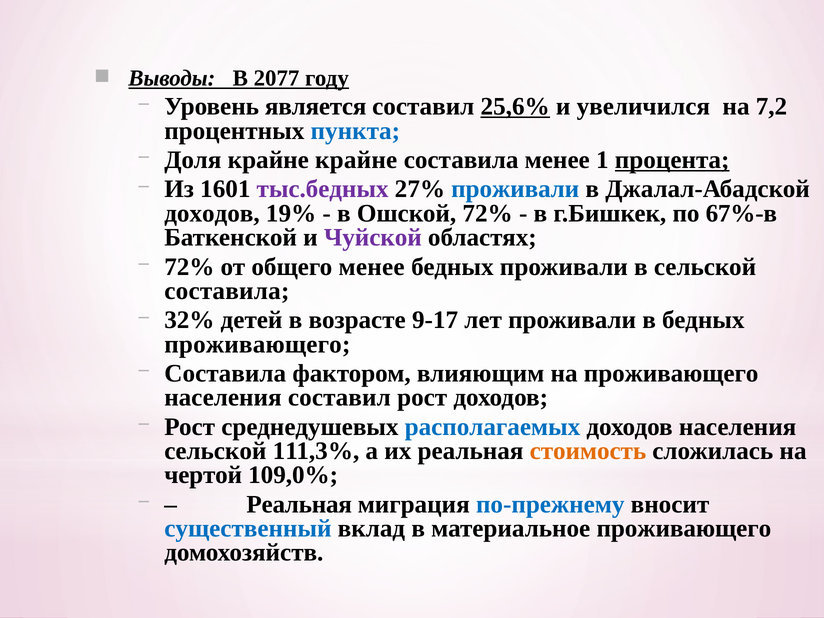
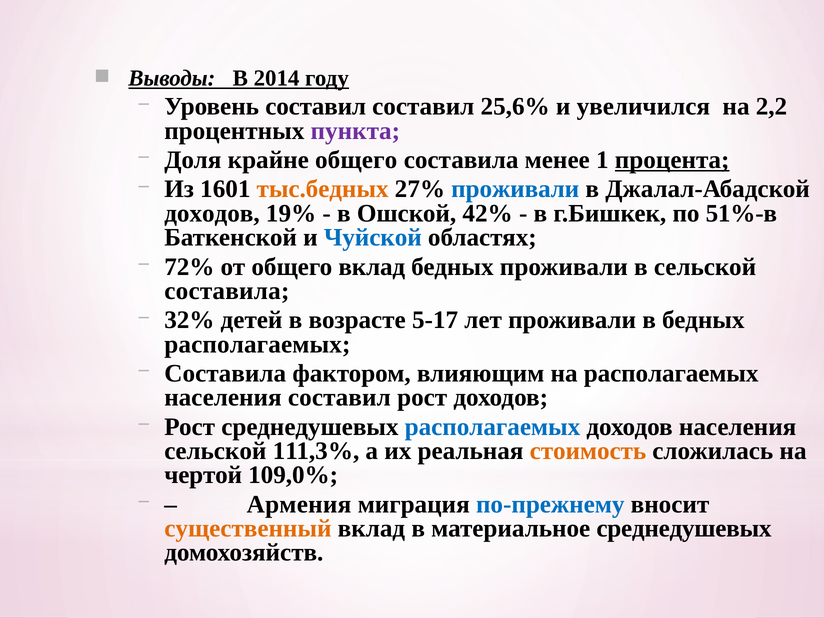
2077: 2077 -> 2014 (277, 78)
Уровень является: является -> составил (316, 107)
25,6% underline: present -> none (515, 107)
7,2: 7,2 -> 2,2 (771, 107)
пункта colour: blue -> purple (355, 131)
крайне крайне: крайне -> общего (356, 160)
тыс.бедных colour: purple -> orange (323, 189)
Ошской 72%: 72% -> 42% (488, 213)
67%-в: 67%-в -> 51%-в (741, 213)
Чуйской colour: purple -> blue (373, 237)
общего менее: менее -> вклад (372, 267)
9-17: 9-17 -> 5-17 (435, 320)
проживающего: проживающего -> располагаемых (257, 344)
на проживающего: проживающего -> располагаемых (671, 373)
Реальная: Реальная -> Армения (299, 504)
существенный colour: blue -> orange (248, 528)
материальное проживающего: проживающего -> среднедушевых (684, 528)
